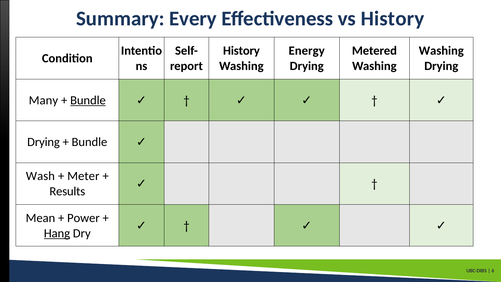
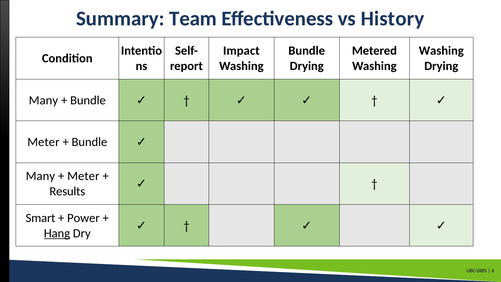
Every: Every -> Team (193, 18)
History: History -> Impact (241, 51)
Energy: Energy -> Bundle (307, 51)
Bundle underline: present -> none (88, 100)
Drying: Drying -> Meter (43, 142)
Wash: Wash -> Many (40, 176)
Mean: Mean -> Smart (41, 218)
